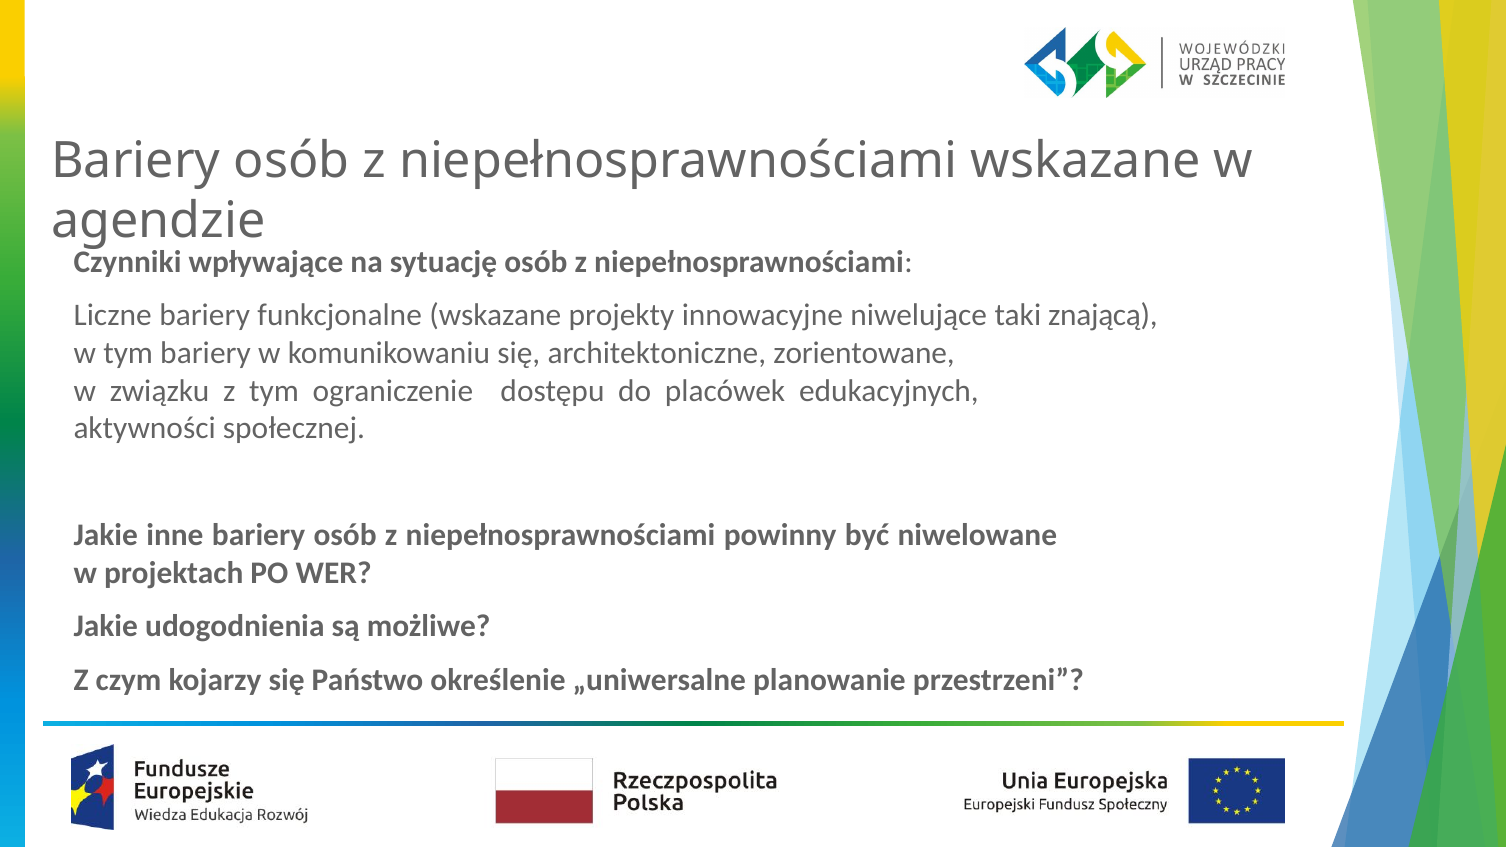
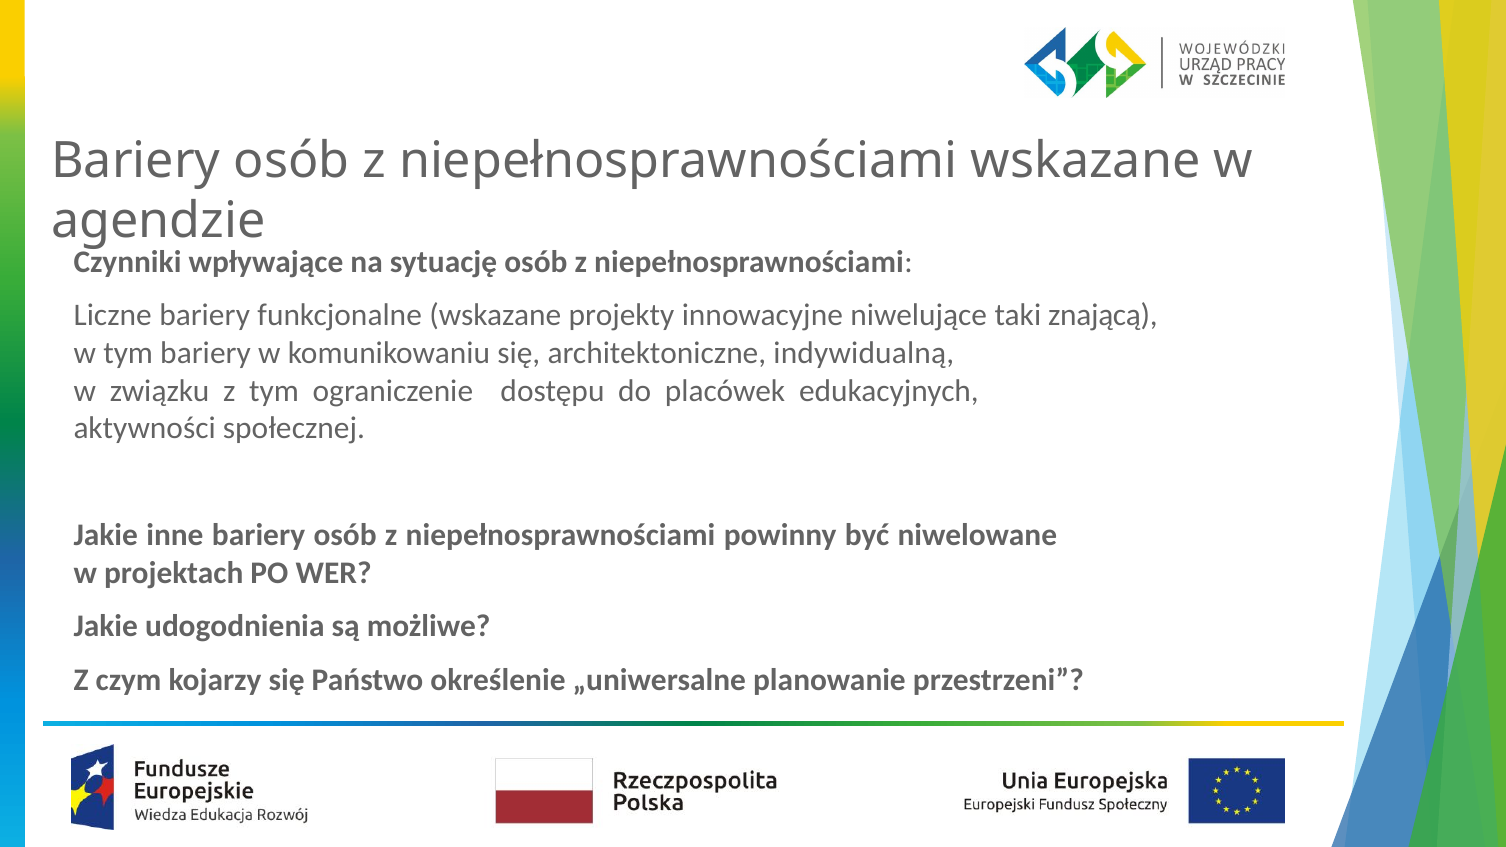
zorientowane: zorientowane -> indywidualną (864, 353)
